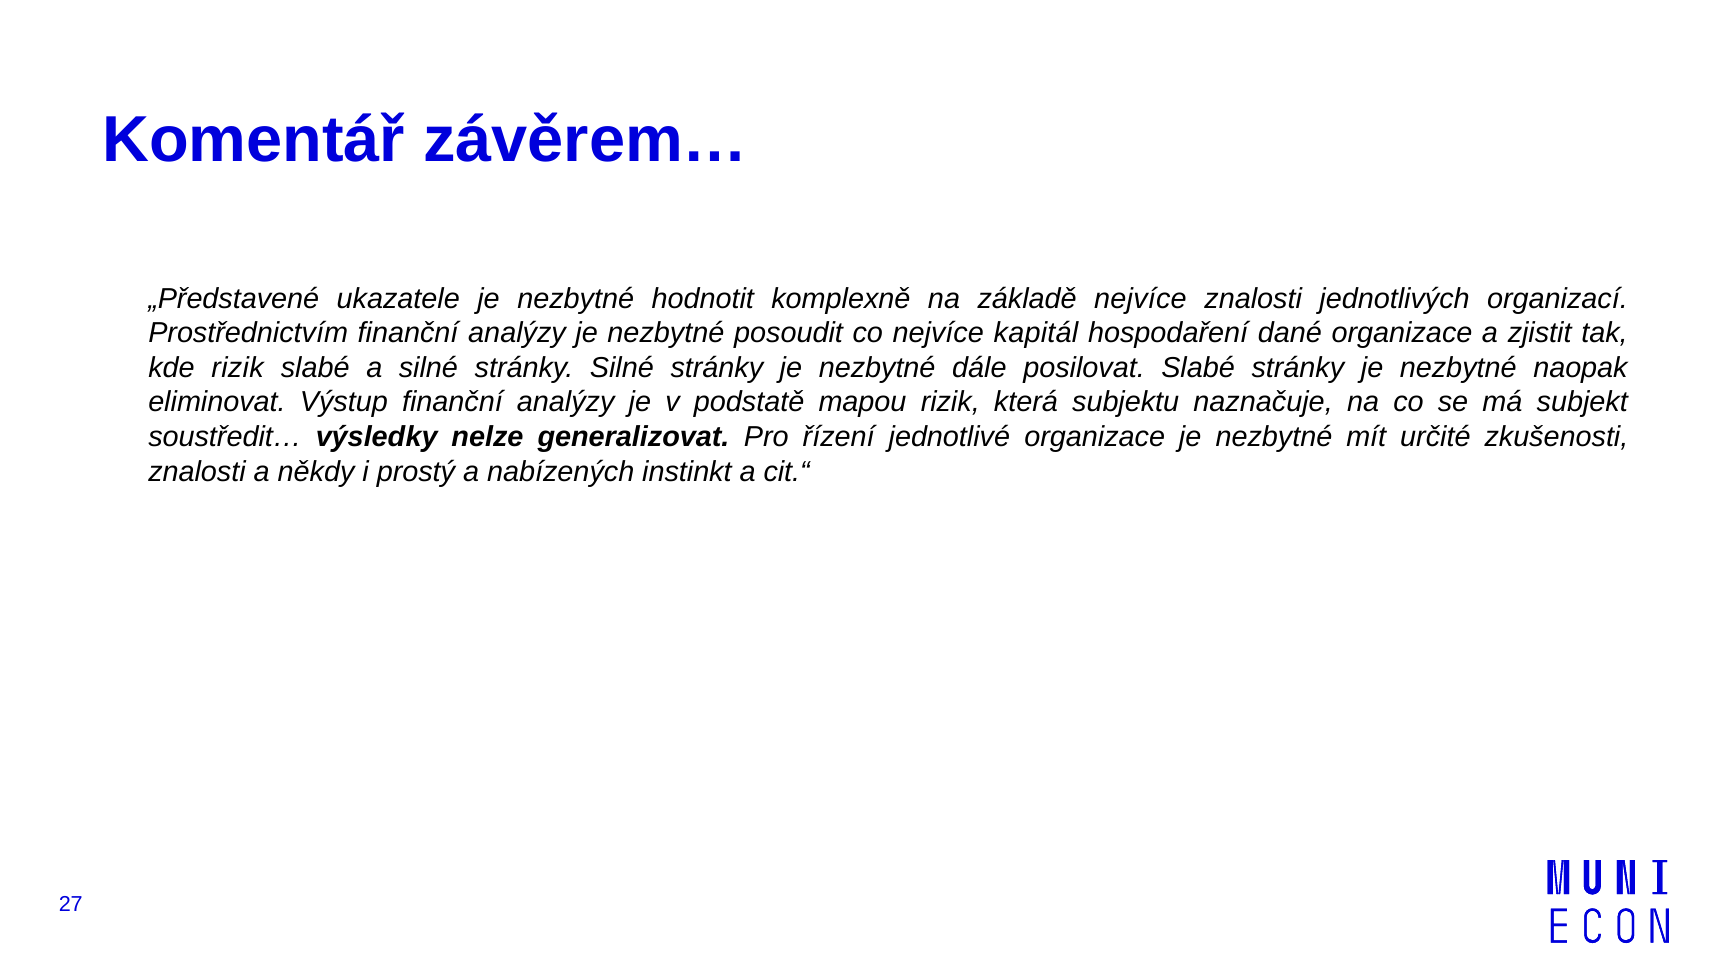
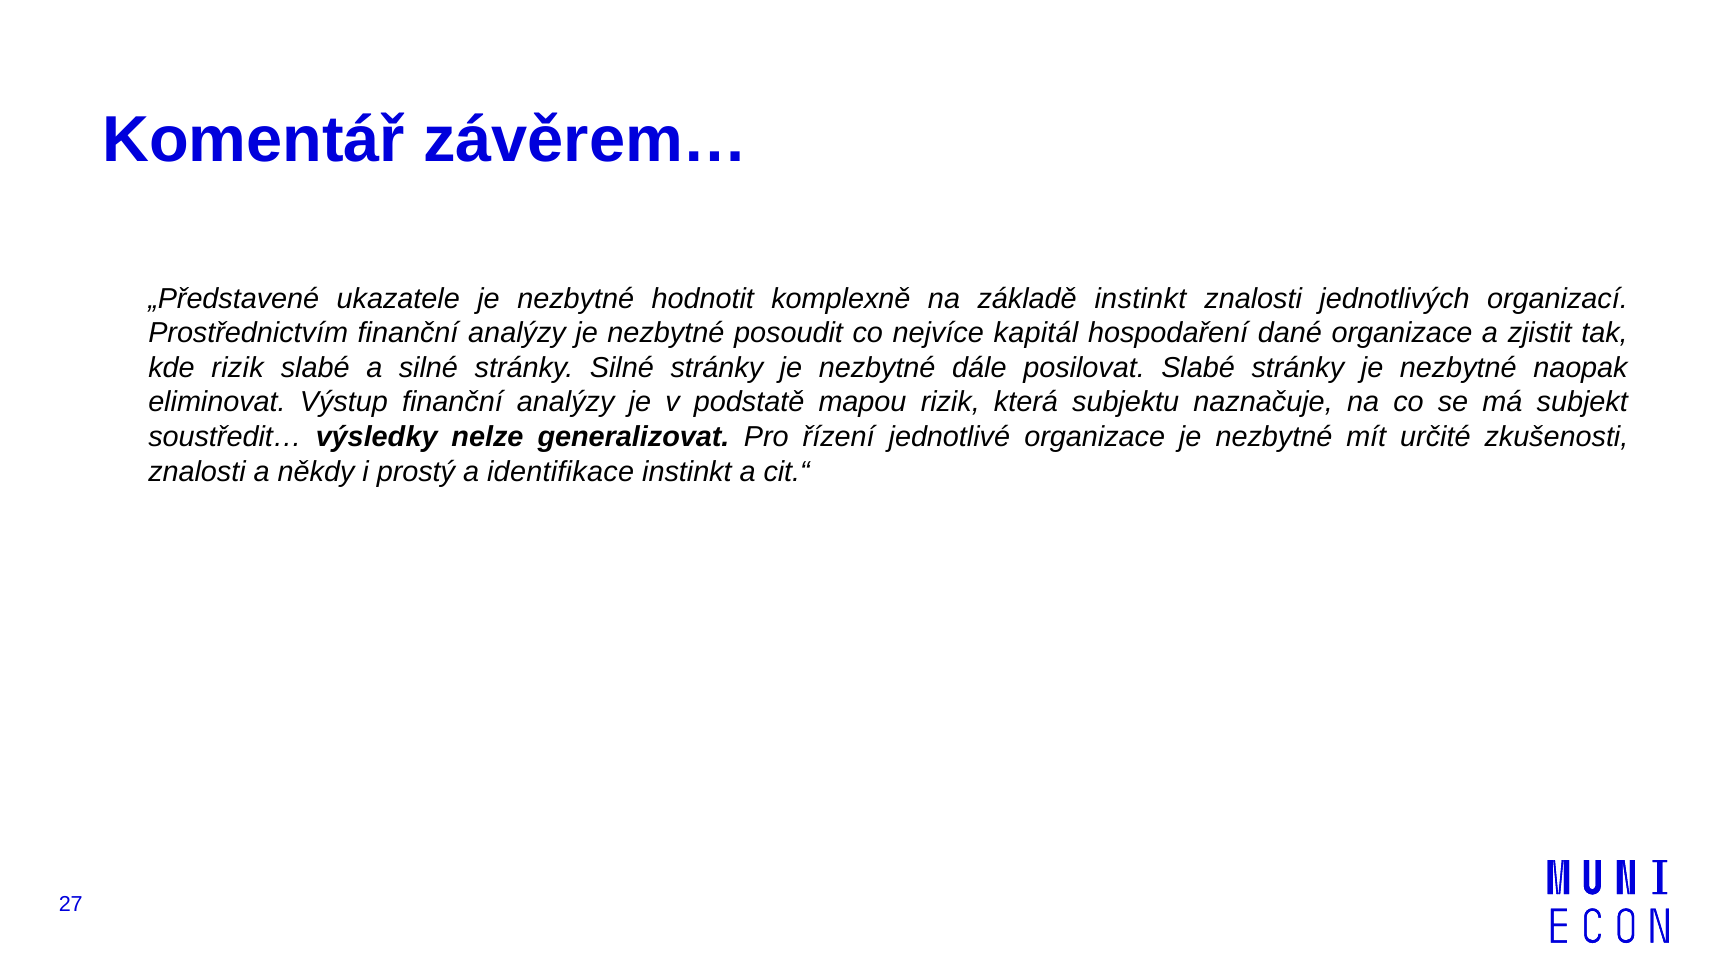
základě nejvíce: nejvíce -> instinkt (1140, 299)
nabízených: nabízených -> identifikace (561, 472)
